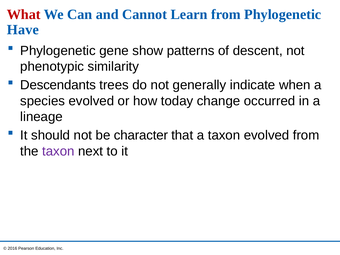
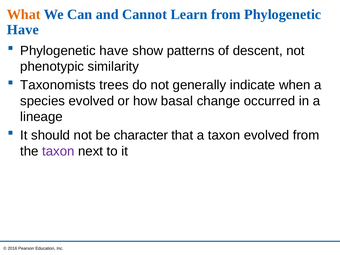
What colour: red -> orange (24, 14)
gene: gene -> have (114, 51)
Descendants: Descendants -> Taxonomists (58, 85)
today: today -> basal (177, 101)
